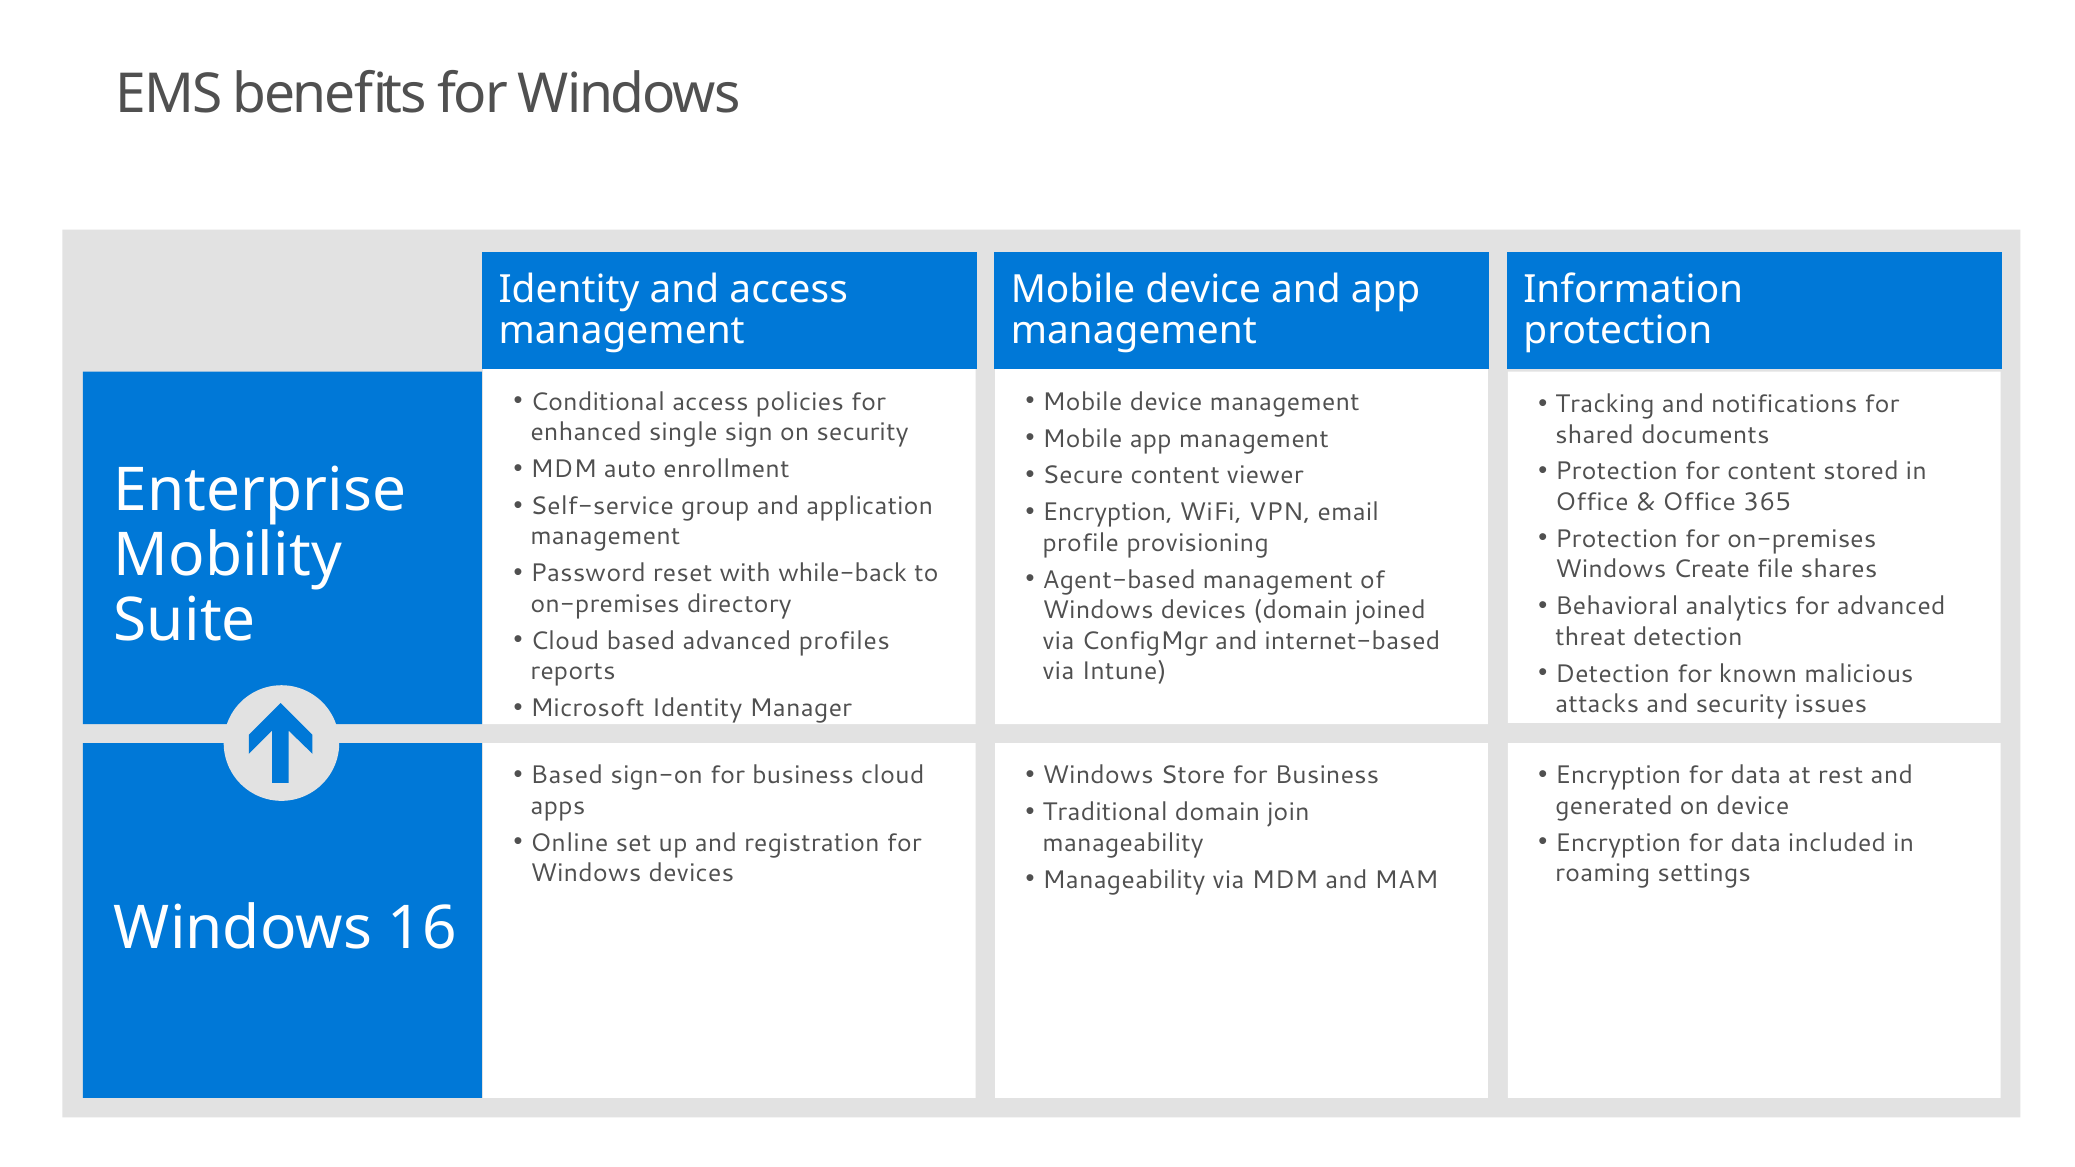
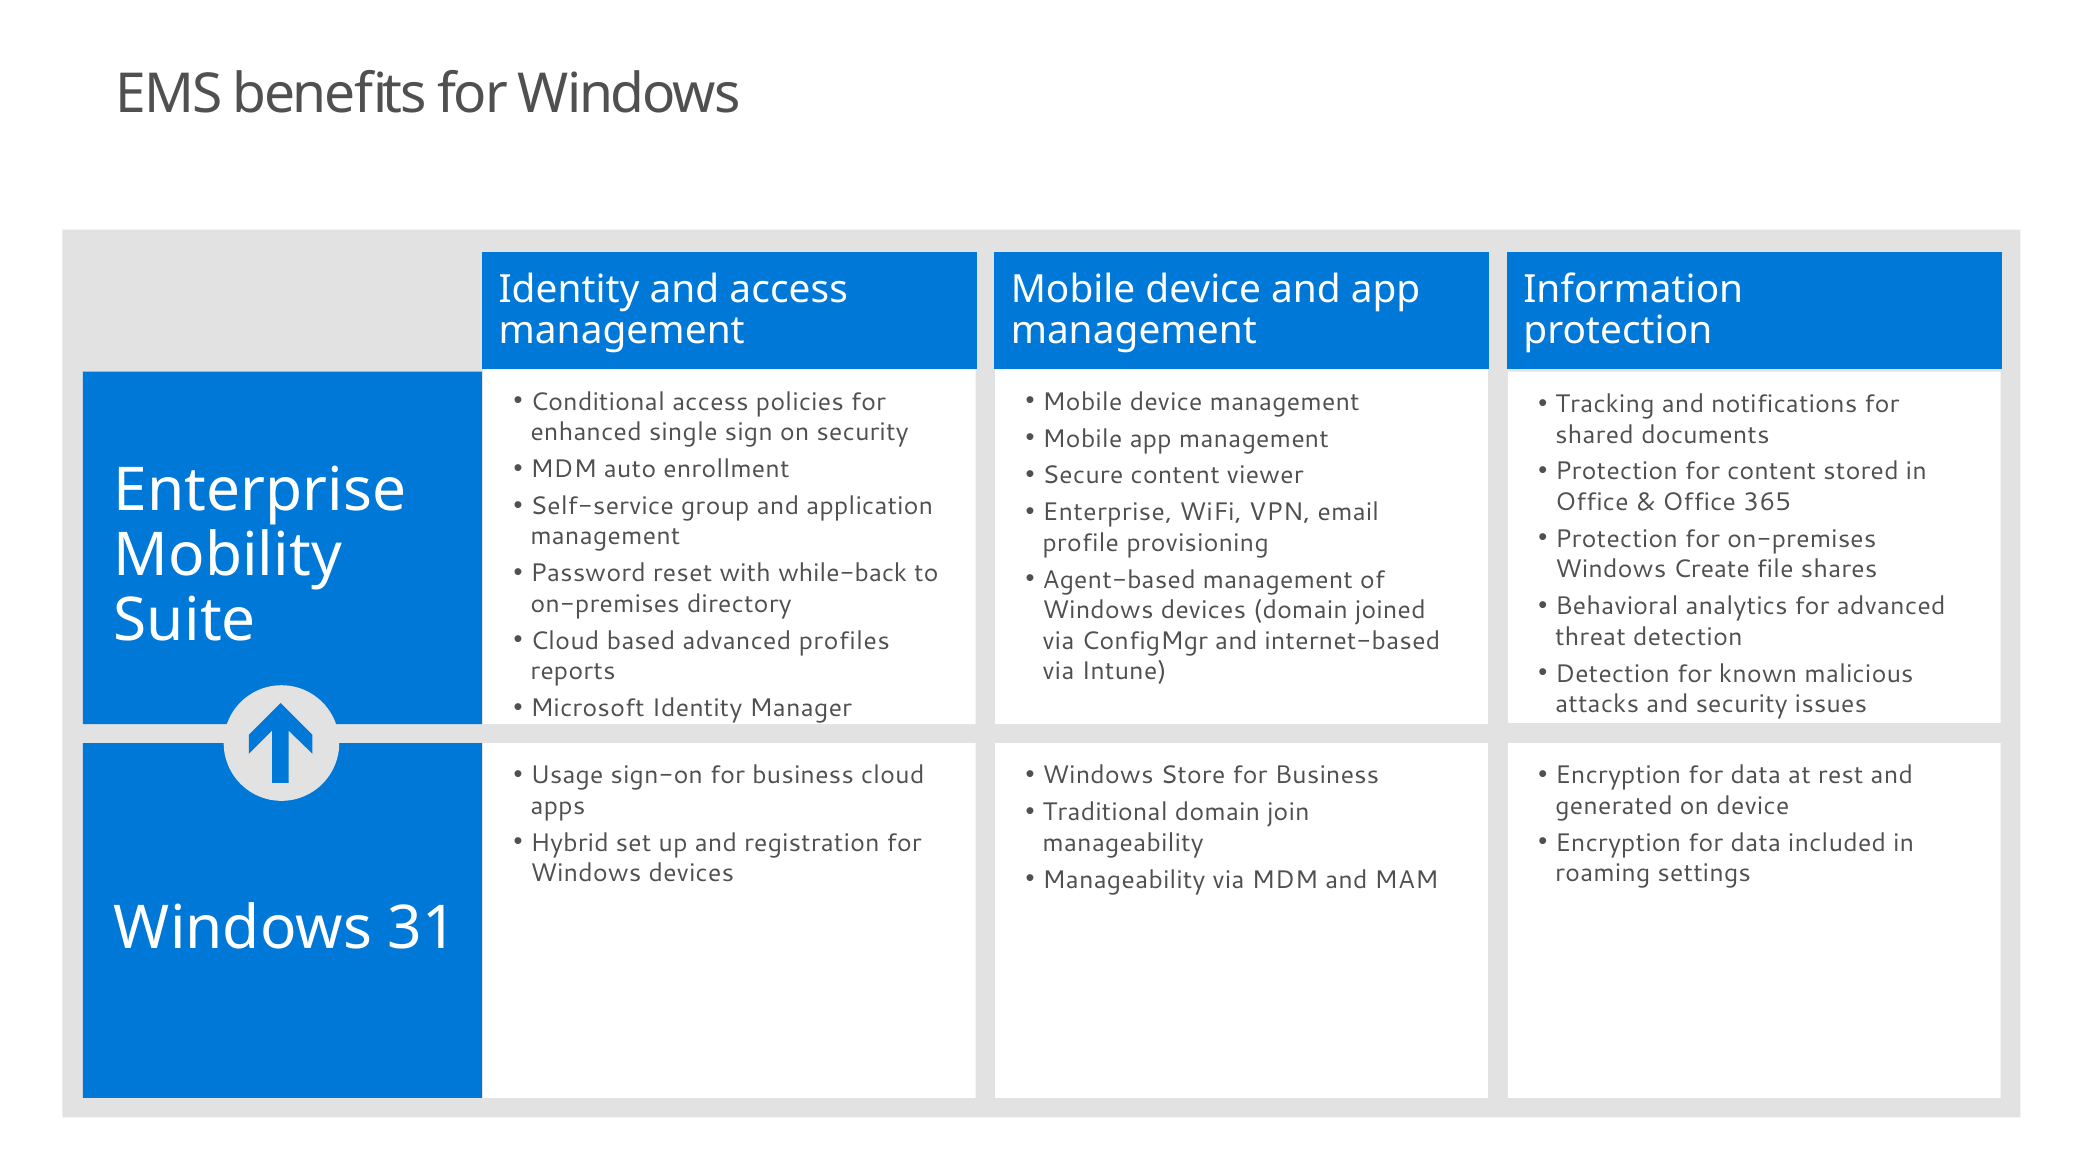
Encryption: Encryption -> Enterprise (1107, 512)
Based: Based -> Usage (567, 776)
Online: Online -> Hybrid (570, 843)
16: 16 -> 31 (422, 928)
